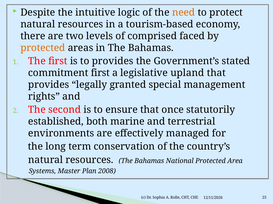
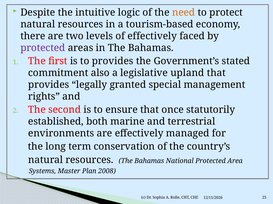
of comprised: comprised -> effectively (152, 36)
protected colour: orange -> purple (43, 48)
commitment first: first -> also (100, 73)
